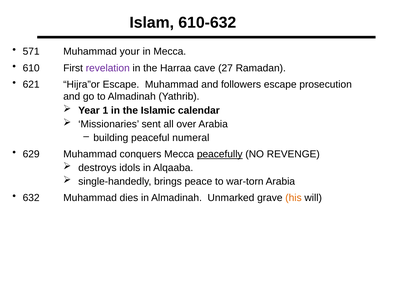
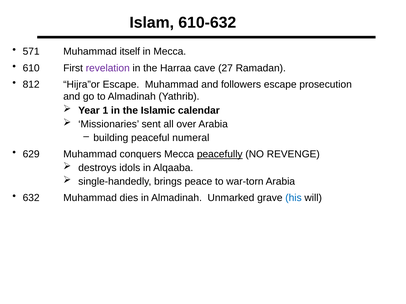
your: your -> itself (130, 52)
621: 621 -> 812 (31, 85)
his colour: orange -> blue (293, 198)
